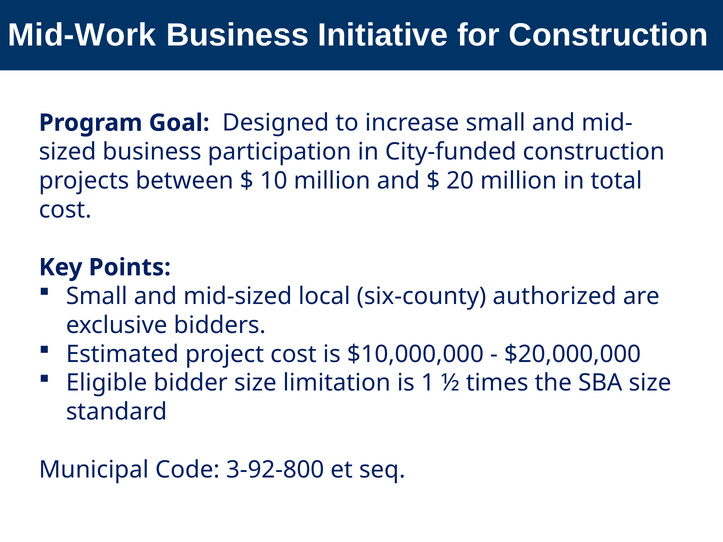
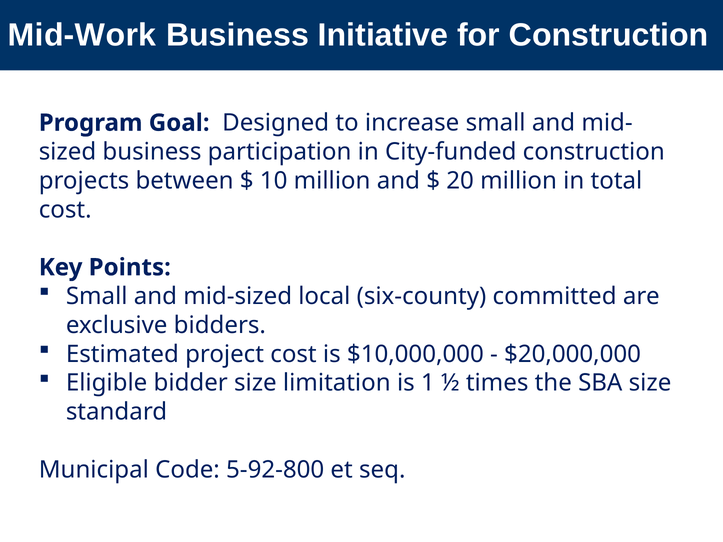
authorized: authorized -> committed (555, 296)
3-92-800: 3-92-800 -> 5-92-800 (275, 470)
